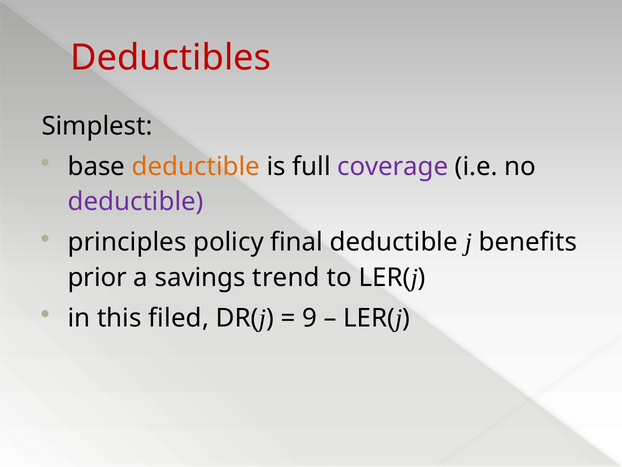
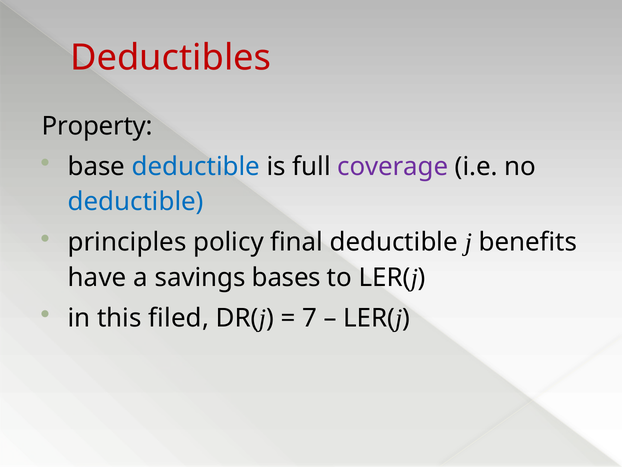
Simplest: Simplest -> Property (97, 126)
deductible colour: orange -> blue (196, 166)
deductible colour: purple -> blue (136, 202)
prior: prior -> have (97, 277)
trend: trend -> bases (286, 277)
9: 9 -> 7 (309, 318)
